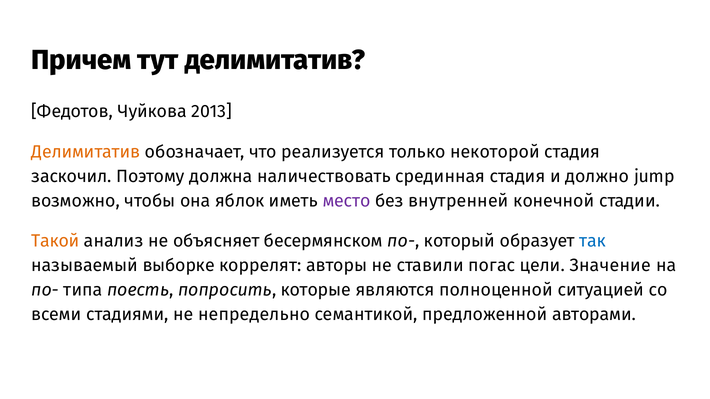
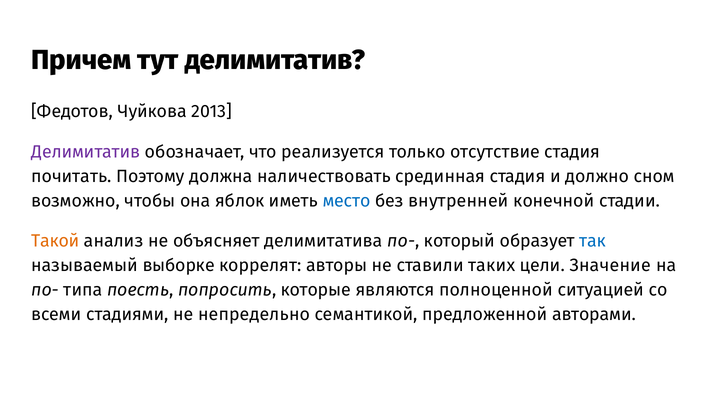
Делимитатив colour: orange -> purple (86, 152)
некоторой: некоторой -> отсутствие (495, 152)
заскочил: заскочил -> почитать (71, 176)
jump: jump -> сном (654, 176)
место colour: purple -> blue (347, 201)
бесермянском: бесермянском -> делимитатива (323, 241)
погас: погас -> таких (492, 266)
